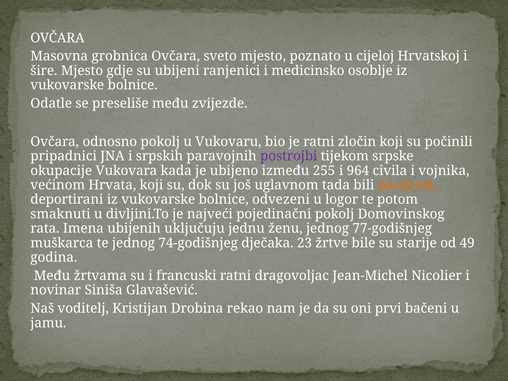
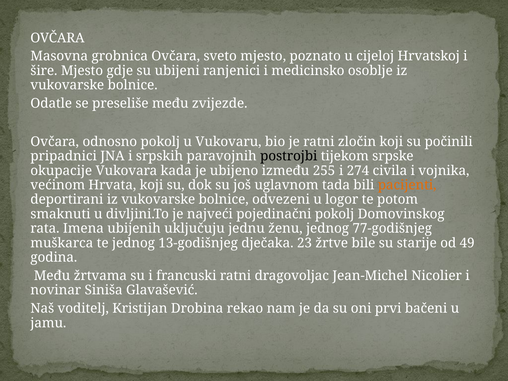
postrojbi colour: purple -> black (289, 156)
964: 964 -> 274 (358, 171)
74-godišnjeg: 74-godišnjeg -> 13-godišnjeg (198, 243)
